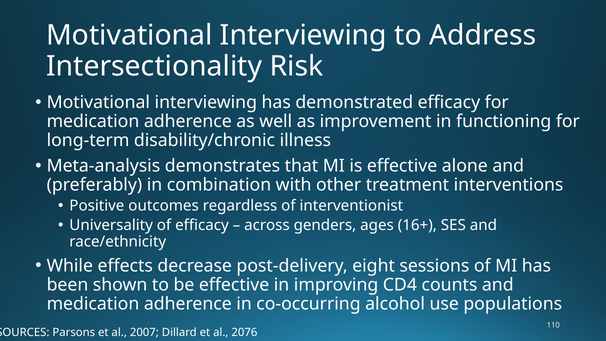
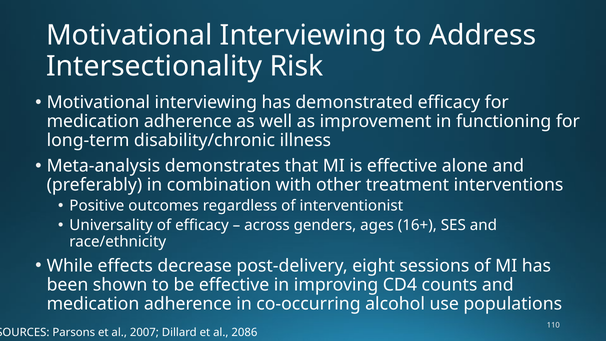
2076: 2076 -> 2086 (244, 332)
